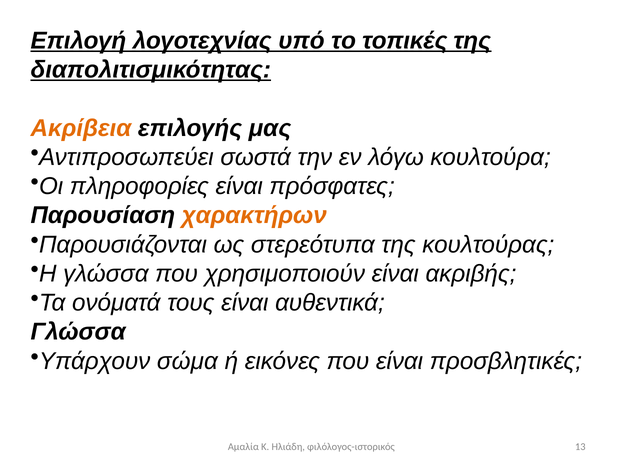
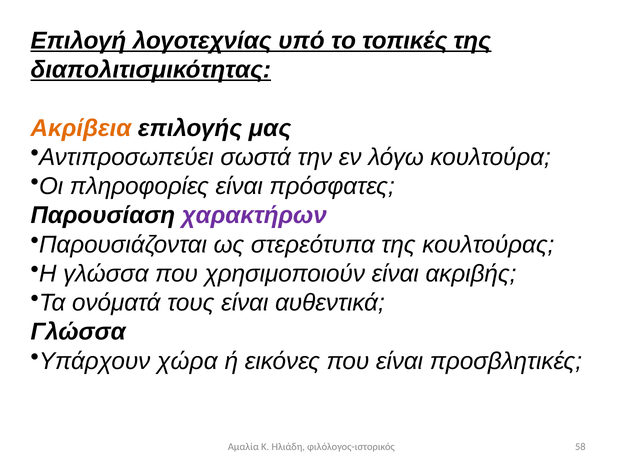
χαρακτήρων colour: orange -> purple (254, 215)
σώμα: σώμα -> χώρα (187, 361)
13: 13 -> 58 (580, 446)
